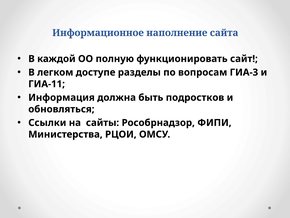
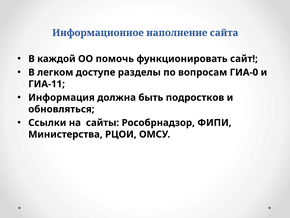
полную: полную -> помочь (115, 59)
ГИА-3: ГИА-3 -> ГИА-0 (244, 72)
